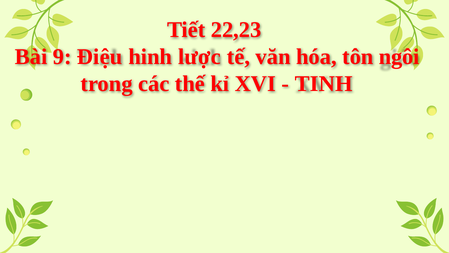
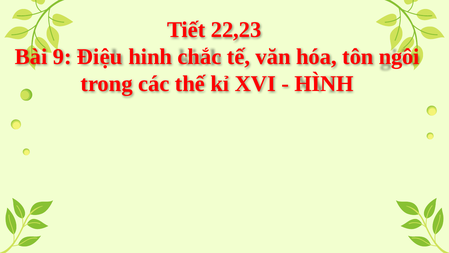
lược: lược -> chắc (199, 57)
TINH: TINH -> HÌNH (324, 84)
